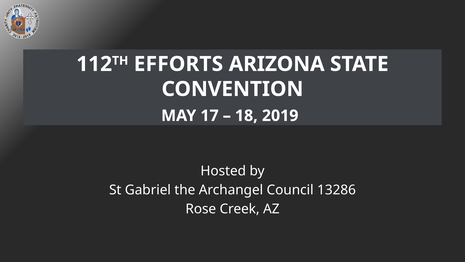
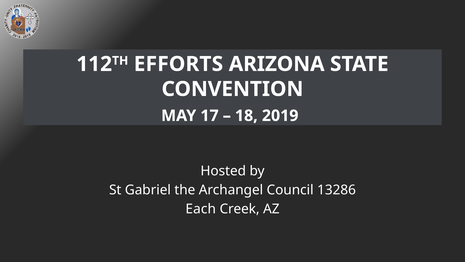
Rose: Rose -> Each (201, 209)
